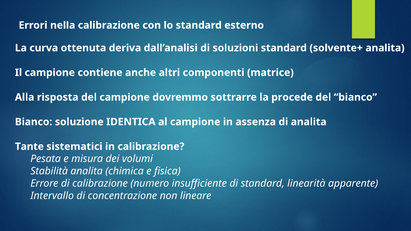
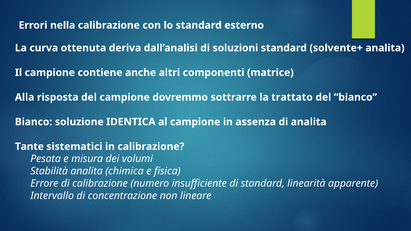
procede: procede -> trattato (292, 97)
